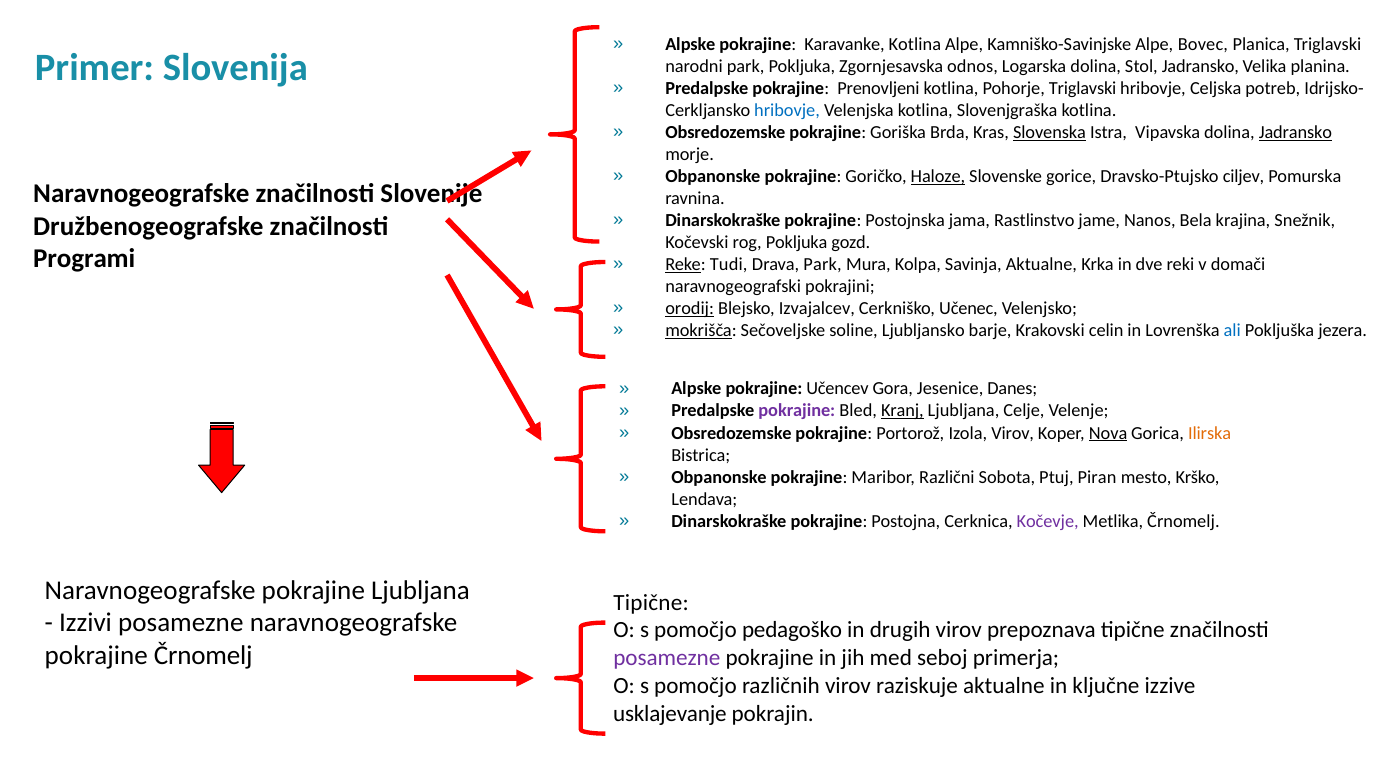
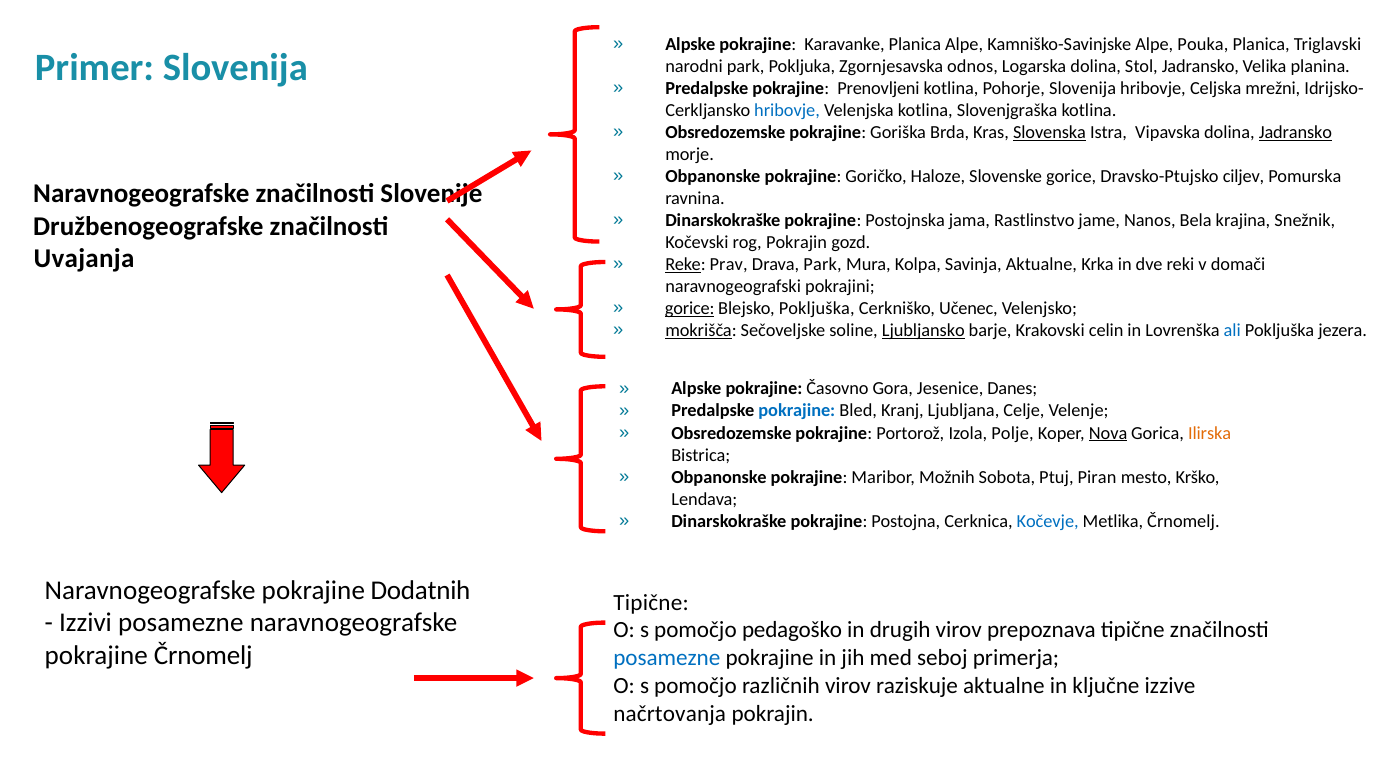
Karavanke Kotlina: Kotlina -> Planica (915, 44)
Bovec: Bovec -> Pouka (1203, 44)
Pohorje Triglavski: Triglavski -> Slovenija (1083, 88)
potreb: potreb -> mrežni (1273, 88)
Haloze underline: present -> none (938, 176)
rog Pokljuka: Pokljuka -> Pokrajin (797, 242)
Programi: Programi -> Uvajanja (84, 259)
Tudi: Tudi -> Prav (729, 264)
orodij: orodij -> gorice (690, 309)
Blejsko Izvajalcev: Izvajalcev -> Pokljuška (817, 309)
Ljubljansko underline: none -> present (923, 331)
Učencev: Učencev -> Časovno (837, 389)
pokrajine colour: purple -> blue (797, 411)
Kranj underline: present -> none (902, 411)
Izola Virov: Virov -> Polje (1012, 433)
Različni: Različni -> Možnih (947, 477)
Kočevje colour: purple -> blue (1048, 521)
pokrajine Ljubljana: Ljubljana -> Dodatnih (421, 590)
posamezne colour: purple -> blue (667, 658)
usklajevanje: usklajevanje -> načrtovanja (670, 713)
